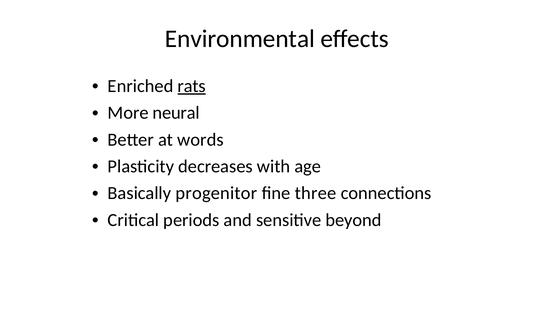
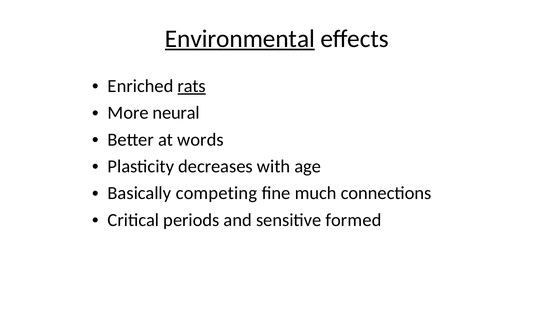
Environmental underline: none -> present (240, 39)
progenitor: progenitor -> competing (216, 194)
three: three -> much (316, 194)
beyond: beyond -> formed (353, 220)
